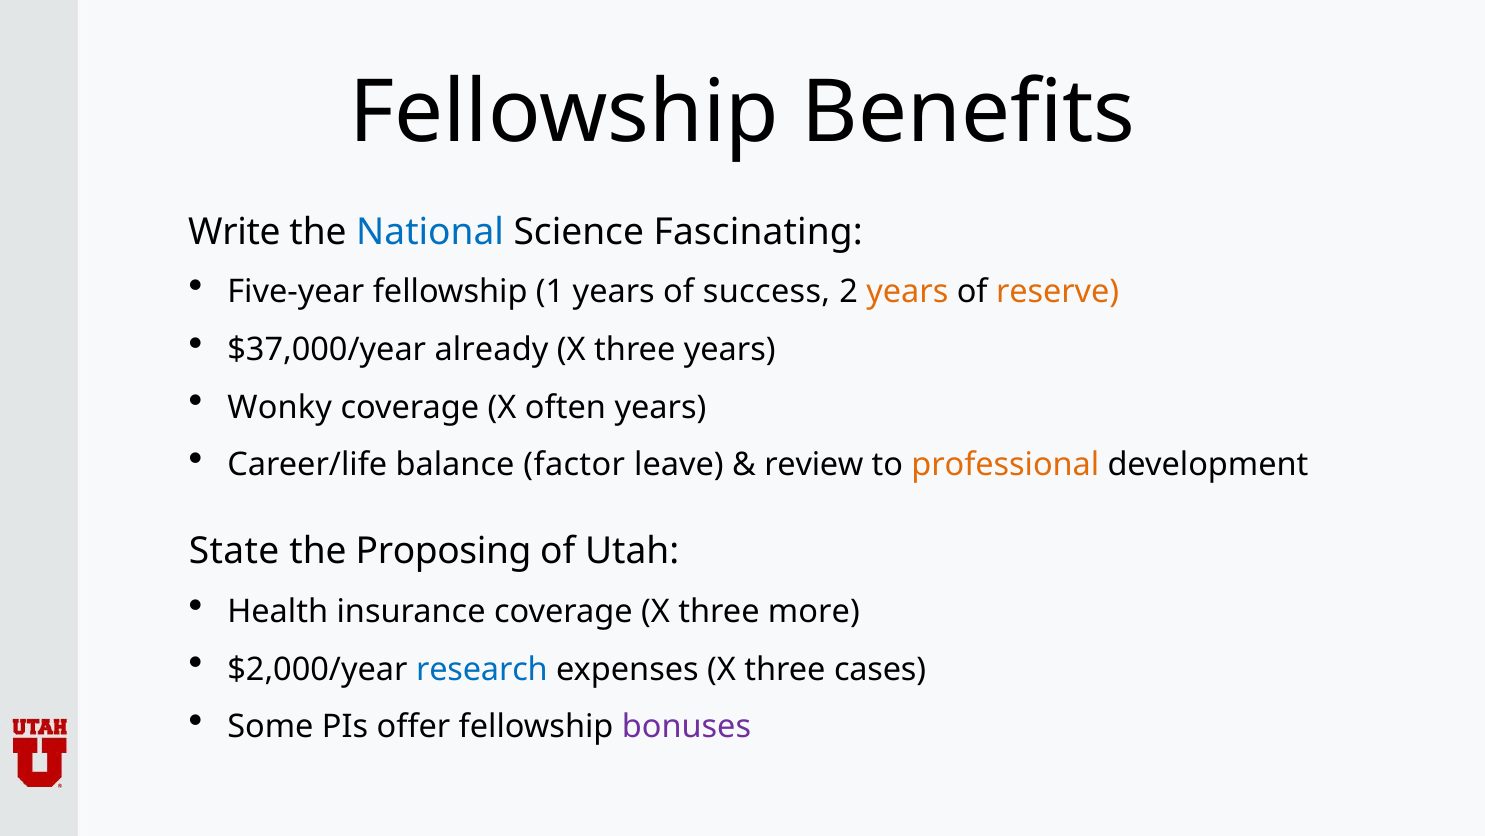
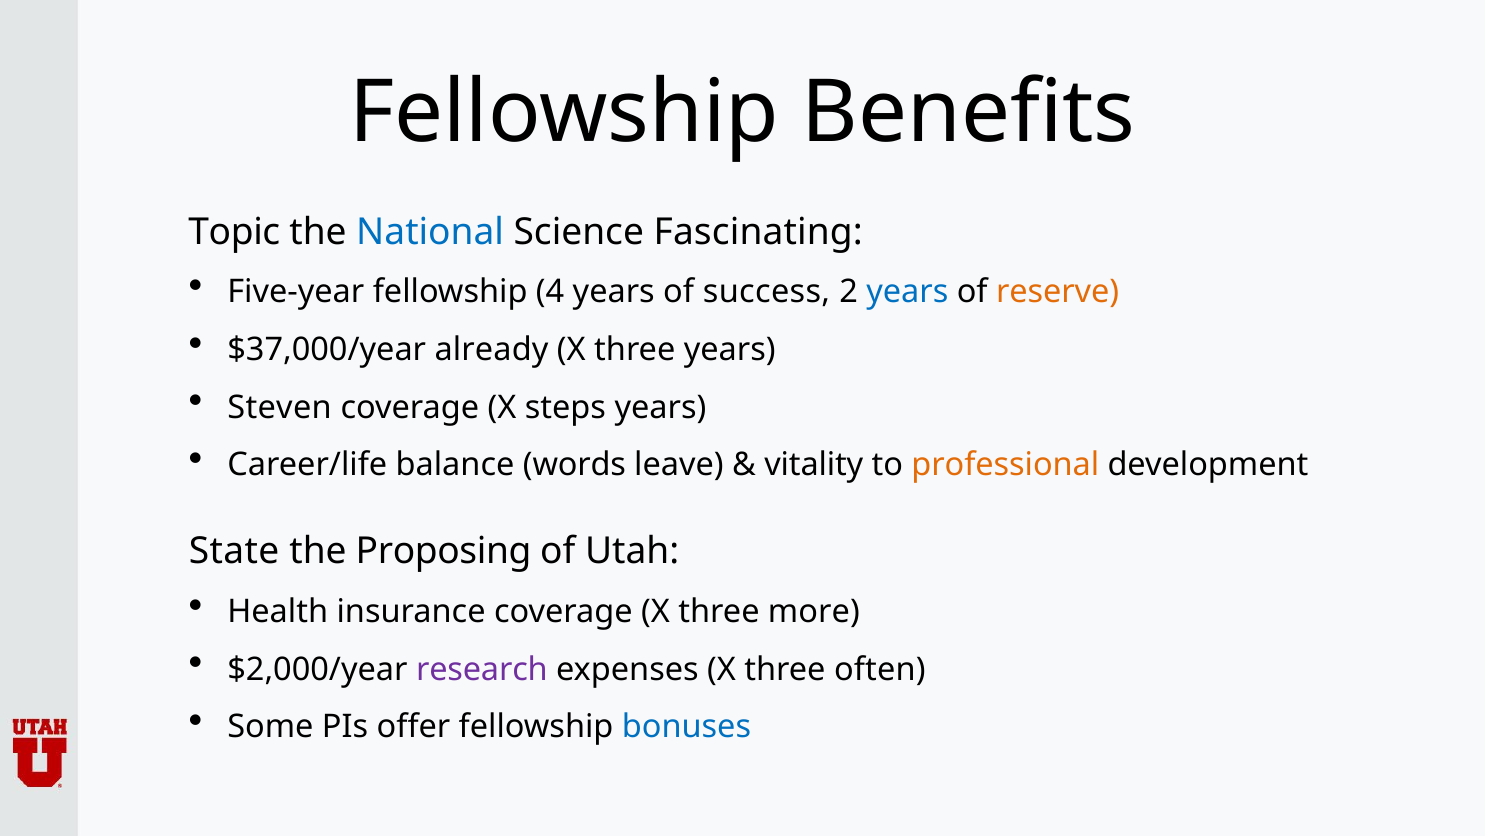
Write: Write -> Topic (234, 232)
1: 1 -> 4 (550, 292)
years colour: orange -> blue (907, 292)
Wonky: Wonky -> Steven (280, 407)
often: often -> steps (565, 407)
factor: factor -> words (574, 465)
review: review -> vitality (814, 465)
research colour: blue -> purple (482, 669)
cases: cases -> often (880, 669)
bonuses colour: purple -> blue (687, 726)
